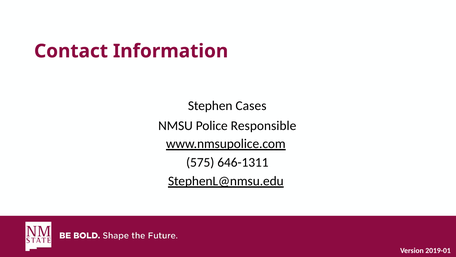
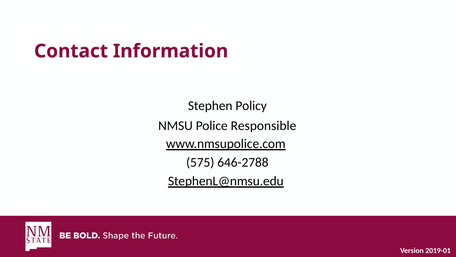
Cases: Cases -> Policy (251, 106)
646-1311: 646-1311 -> 646-2788 (243, 162)
